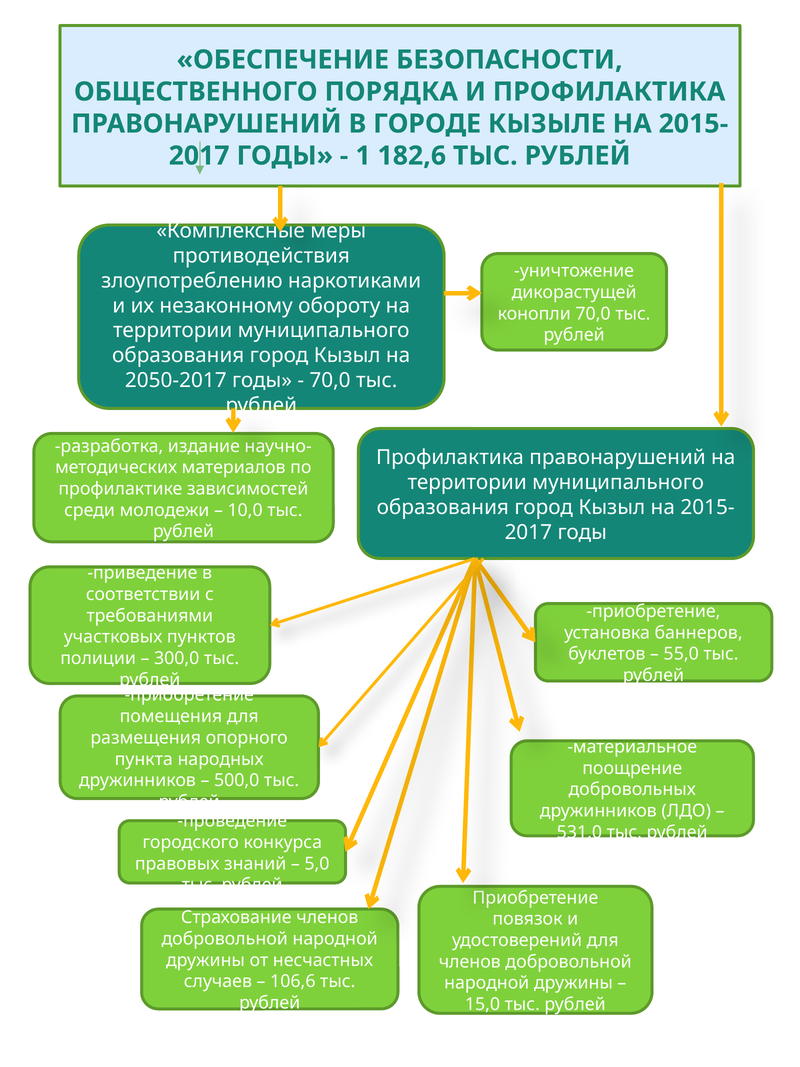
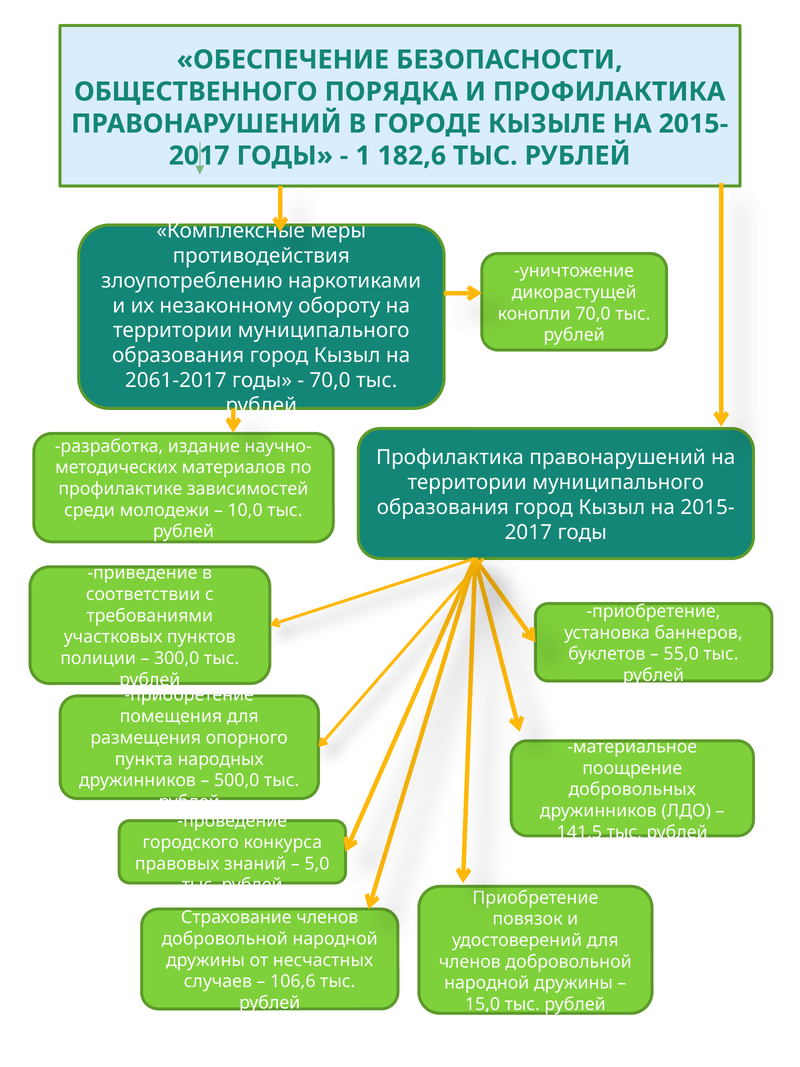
2050-2017: 2050-2017 -> 2061-2017 (176, 380)
531,0: 531,0 -> 141,5 (579, 832)
